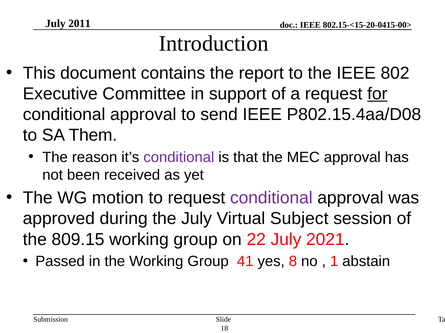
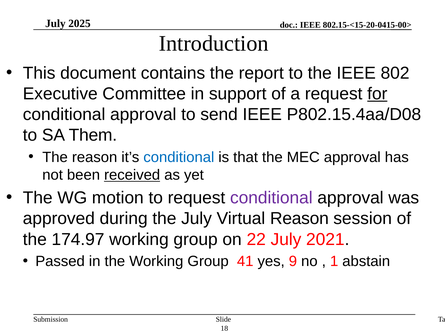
2011: 2011 -> 2025 (79, 24)
conditional colour: purple -> blue (179, 158)
received underline: none -> present (132, 175)
Virtual Subject: Subject -> Reason (299, 219)
809.15: 809.15 -> 174.97 (78, 240)
8: 8 -> 9 (293, 262)
